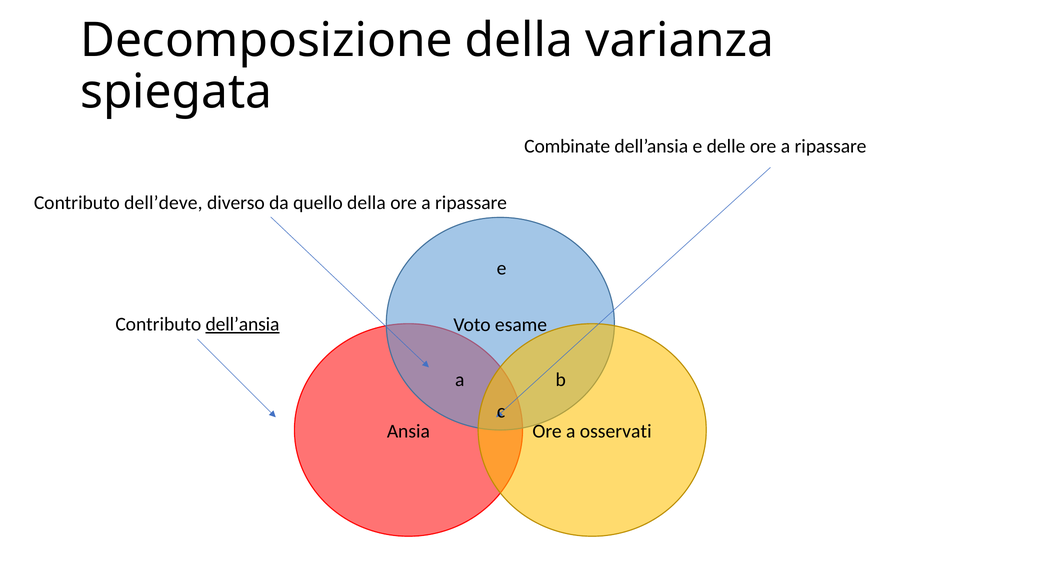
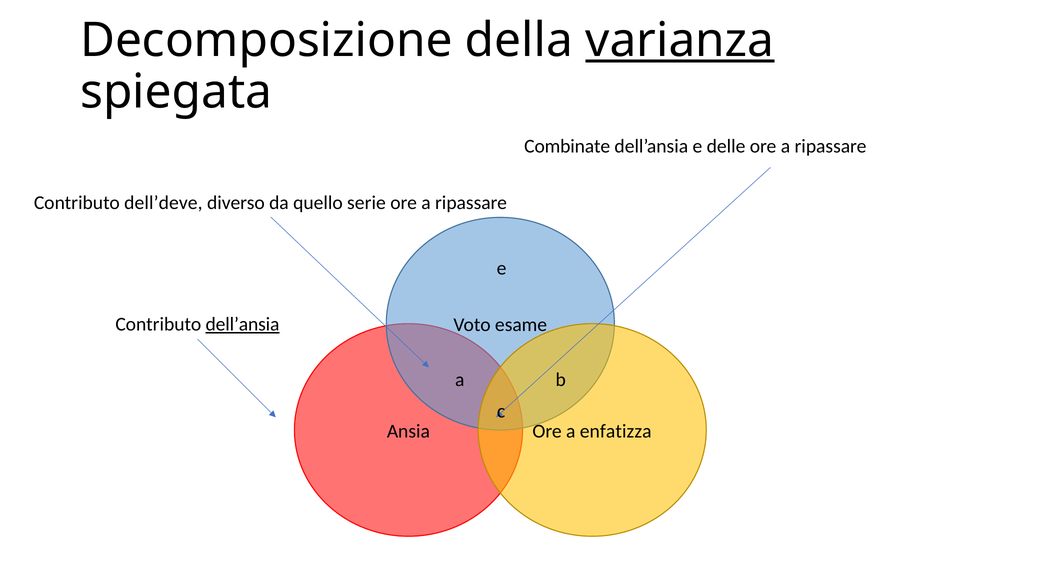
varianza underline: none -> present (680, 41)
quello della: della -> serie (366, 203)
osservati: osservati -> enfatizza (616, 431)
